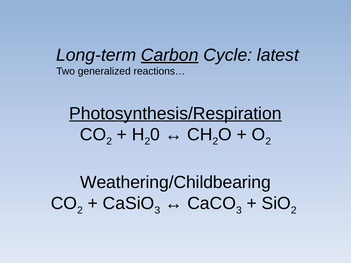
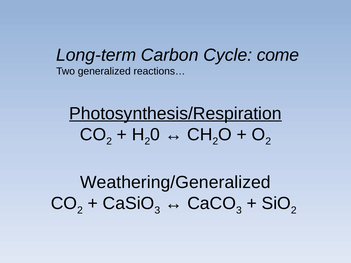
Carbon underline: present -> none (170, 55)
latest: latest -> come (278, 55)
Weathering/Childbearing: Weathering/Childbearing -> Weathering/Generalized (175, 183)
